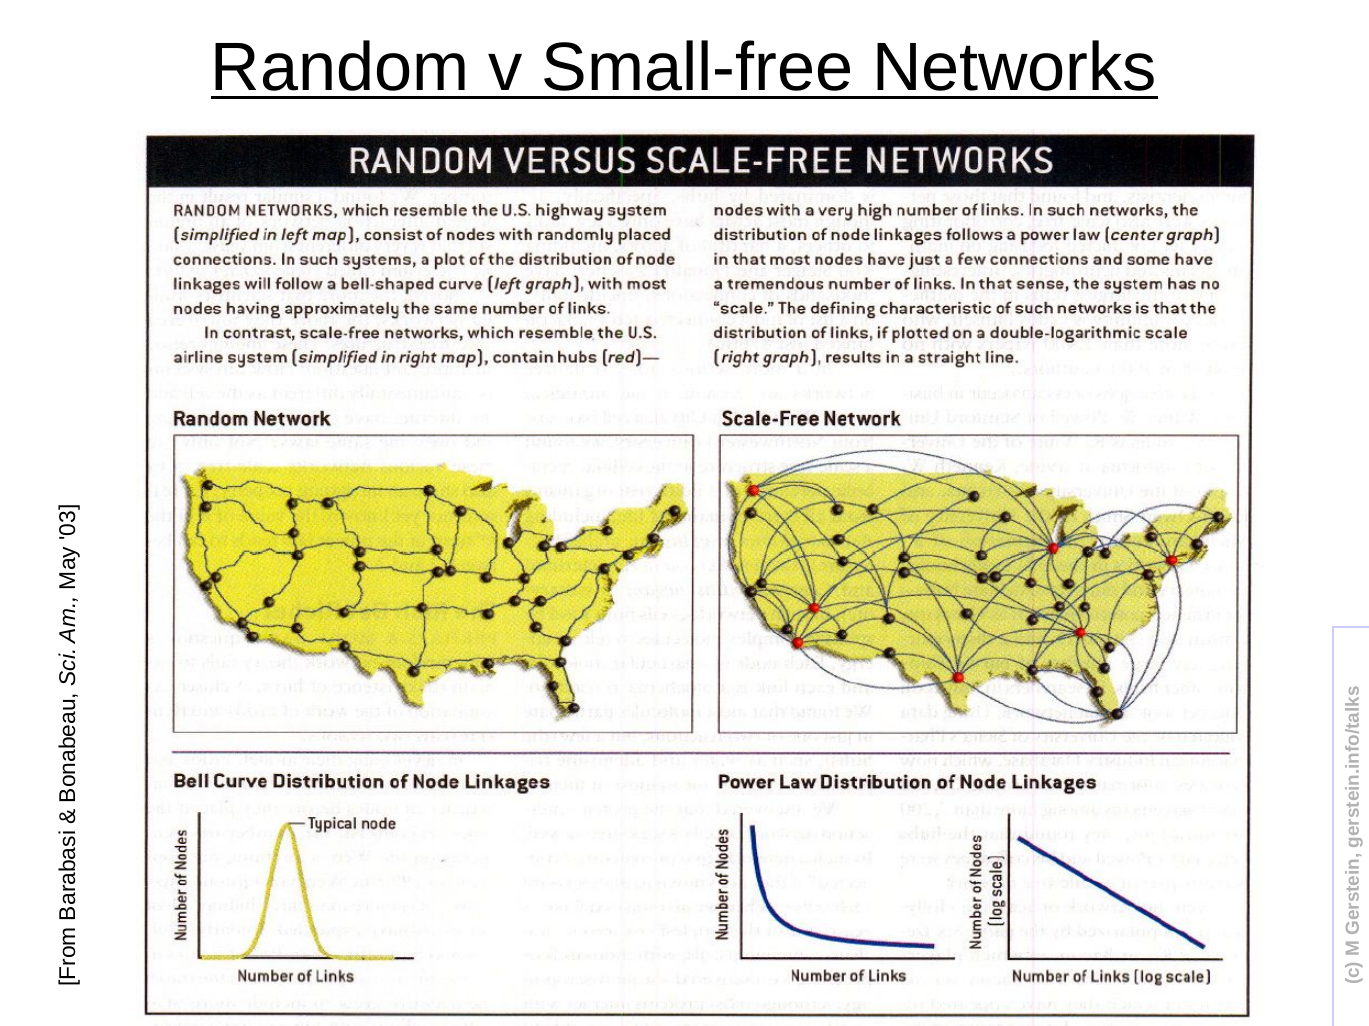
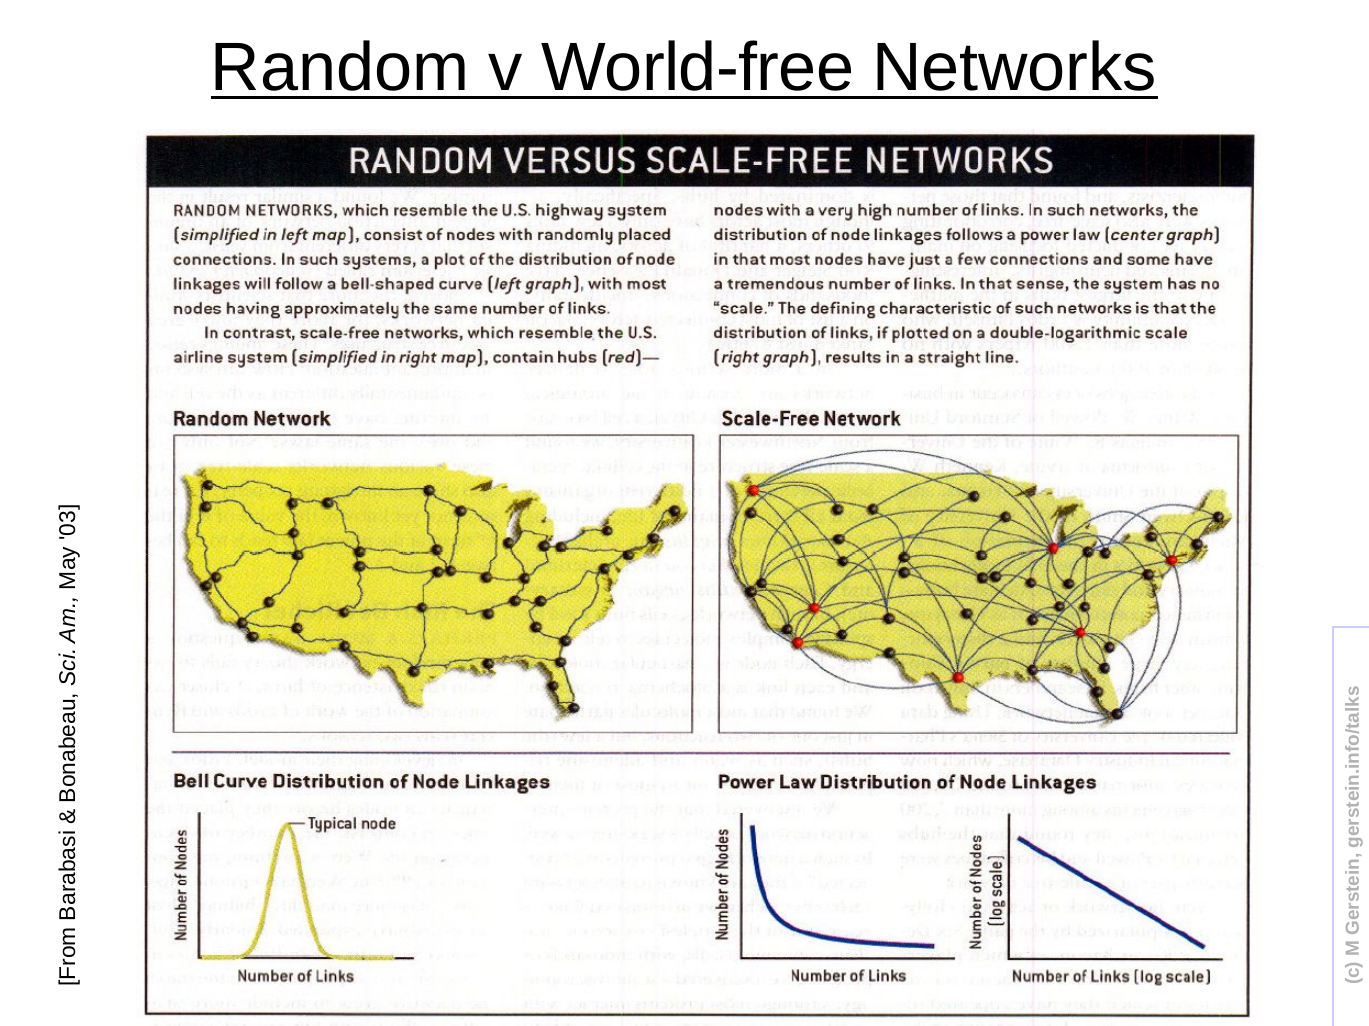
Small-free: Small-free -> World-free (698, 68)
